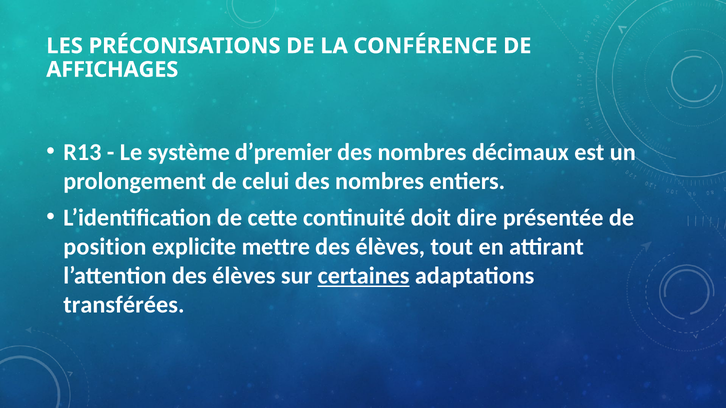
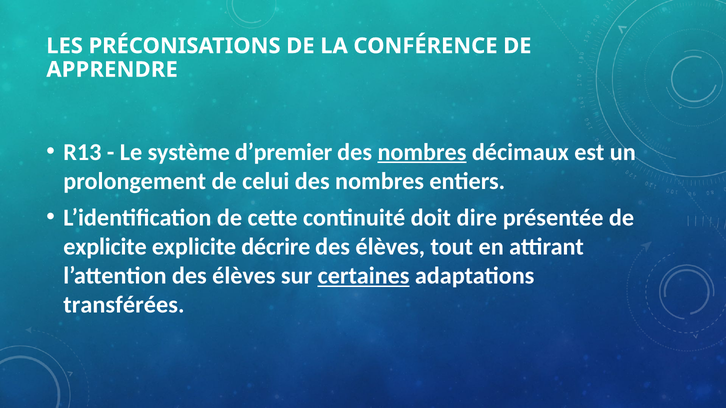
AFFICHAGES: AFFICHAGES -> APPRENDRE (112, 70)
nombres underline: none -> present (422, 152)
position: position -> explicite (105, 247)
mettre: mettre -> décrire (276, 247)
